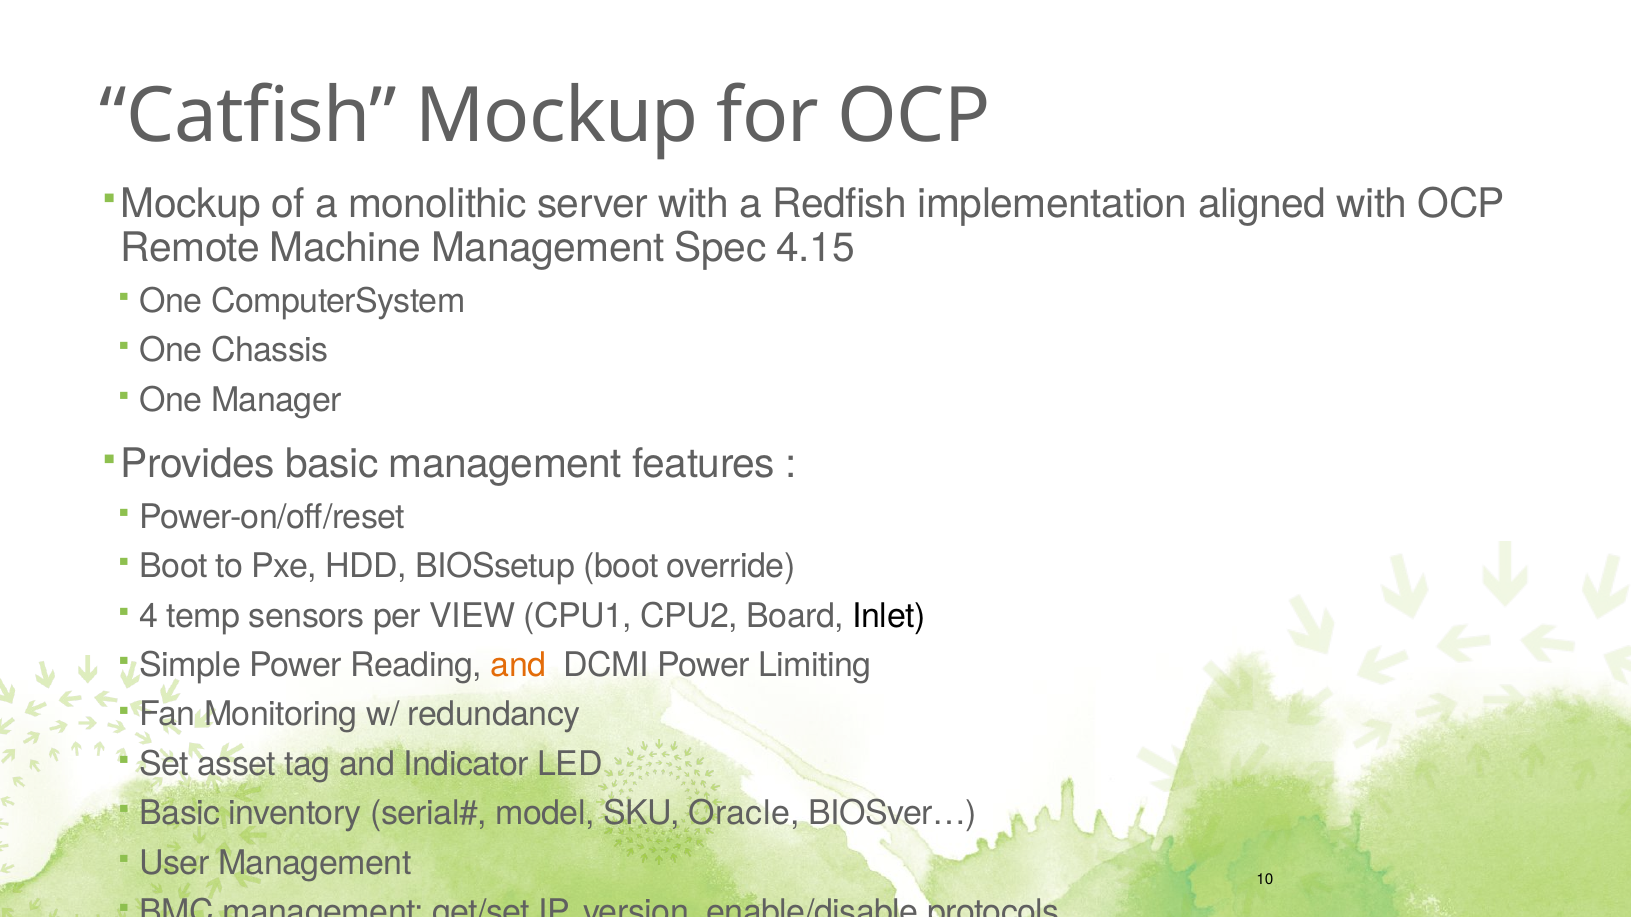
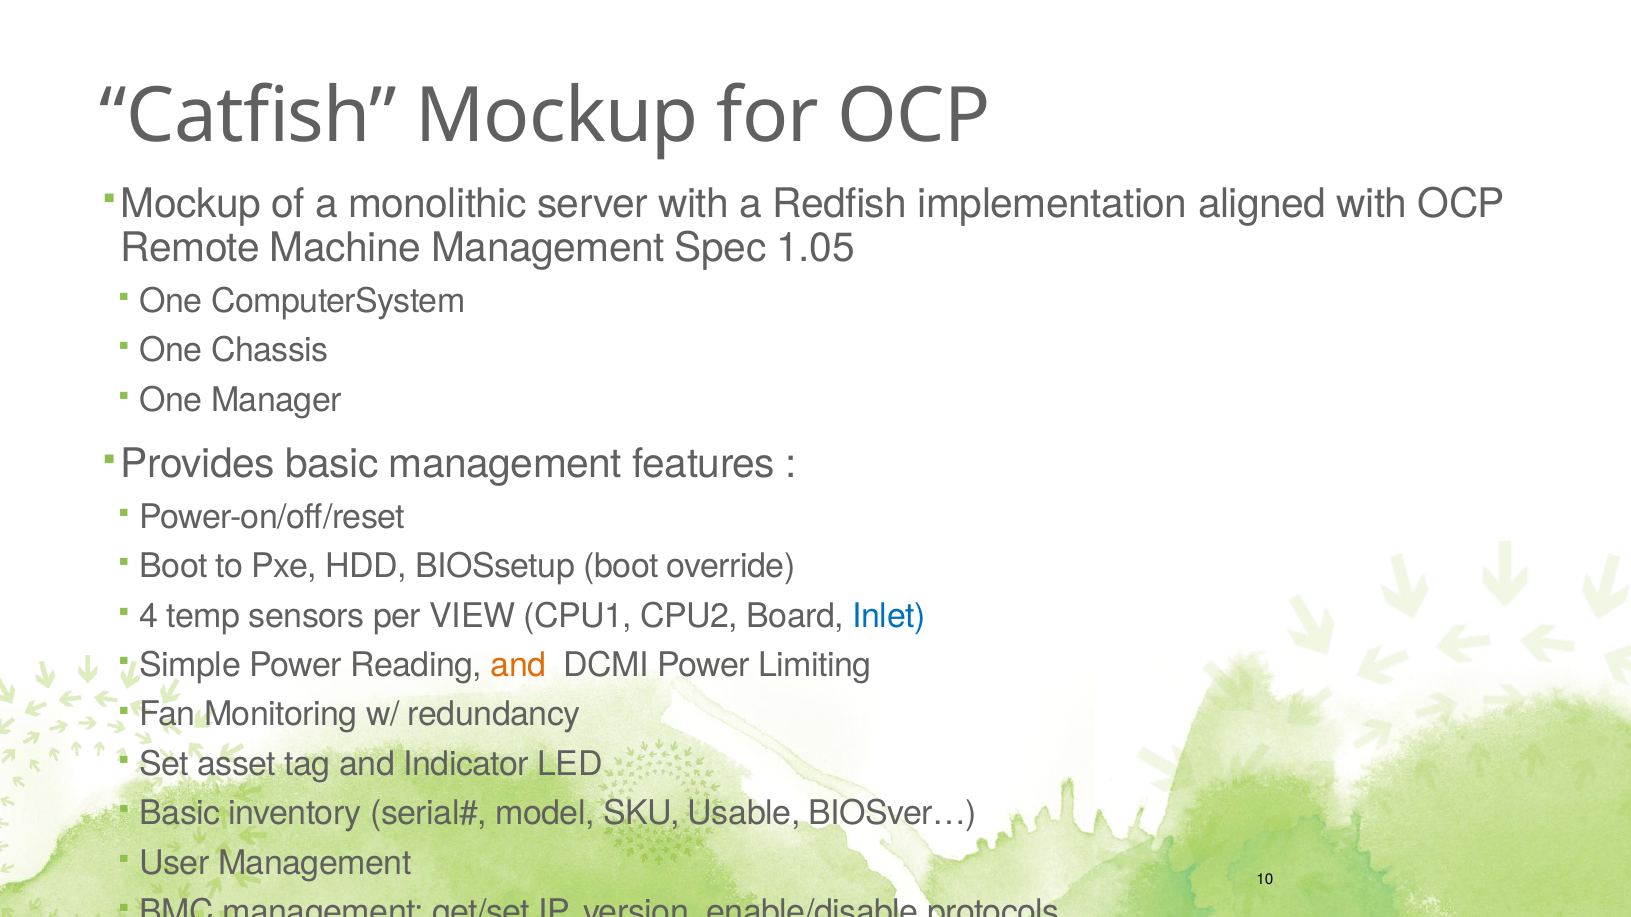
4.15: 4.15 -> 1.05 (816, 248)
Inlet colour: black -> blue (889, 616)
Oracle: Oracle -> Usable (744, 814)
